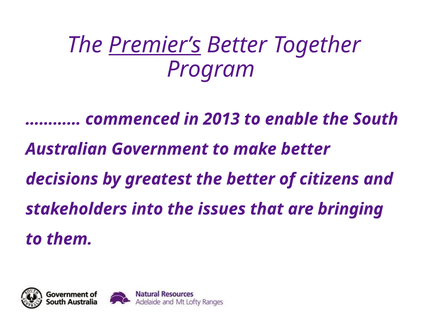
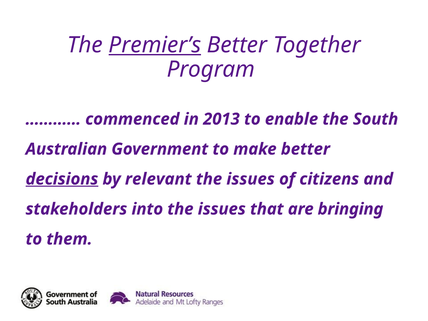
decisions underline: none -> present (62, 179)
greatest: greatest -> relevant (158, 179)
better: better -> issues (251, 179)
